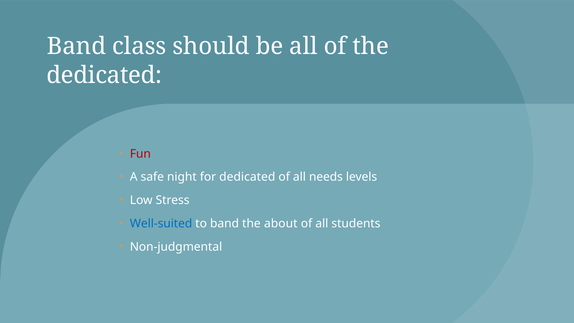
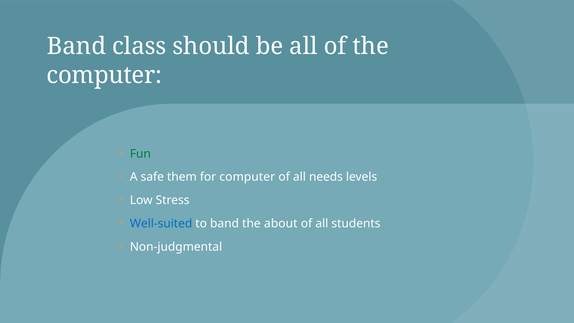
dedicated: dedicated -> computer (104, 75)
Fun colour: red -> green (140, 154)
night: night -> them (182, 177)
for dedicated: dedicated -> computer (247, 177)
